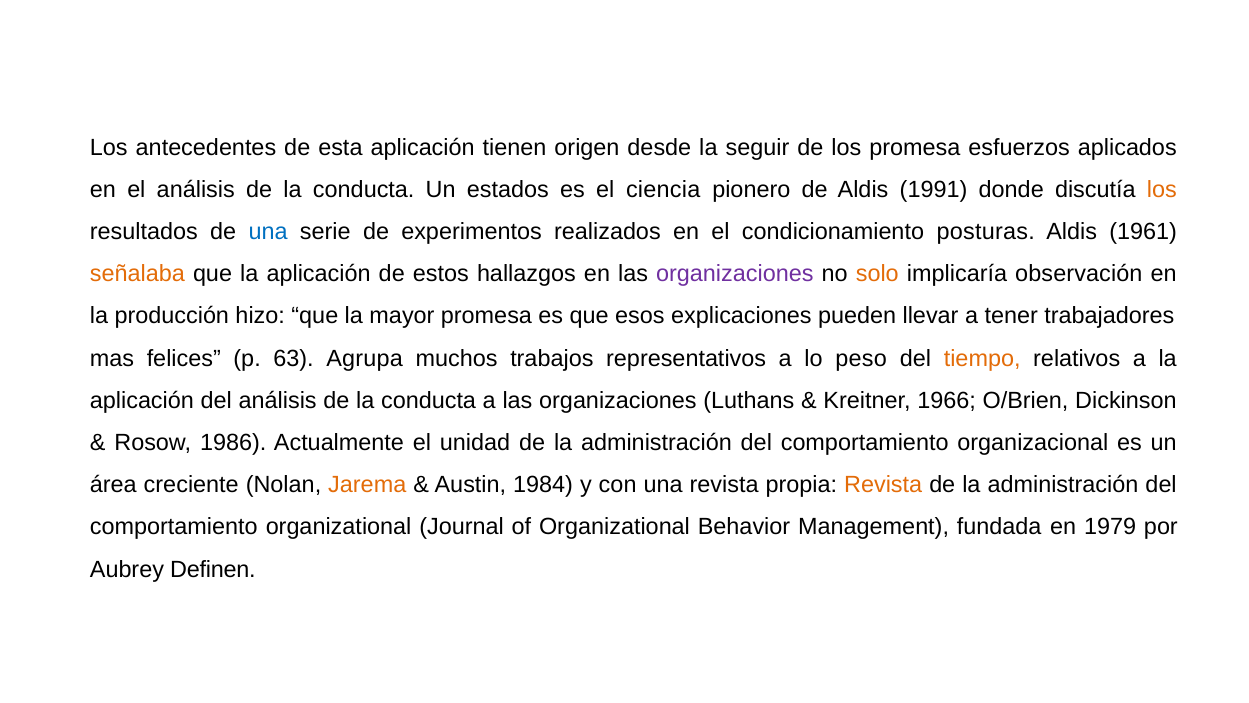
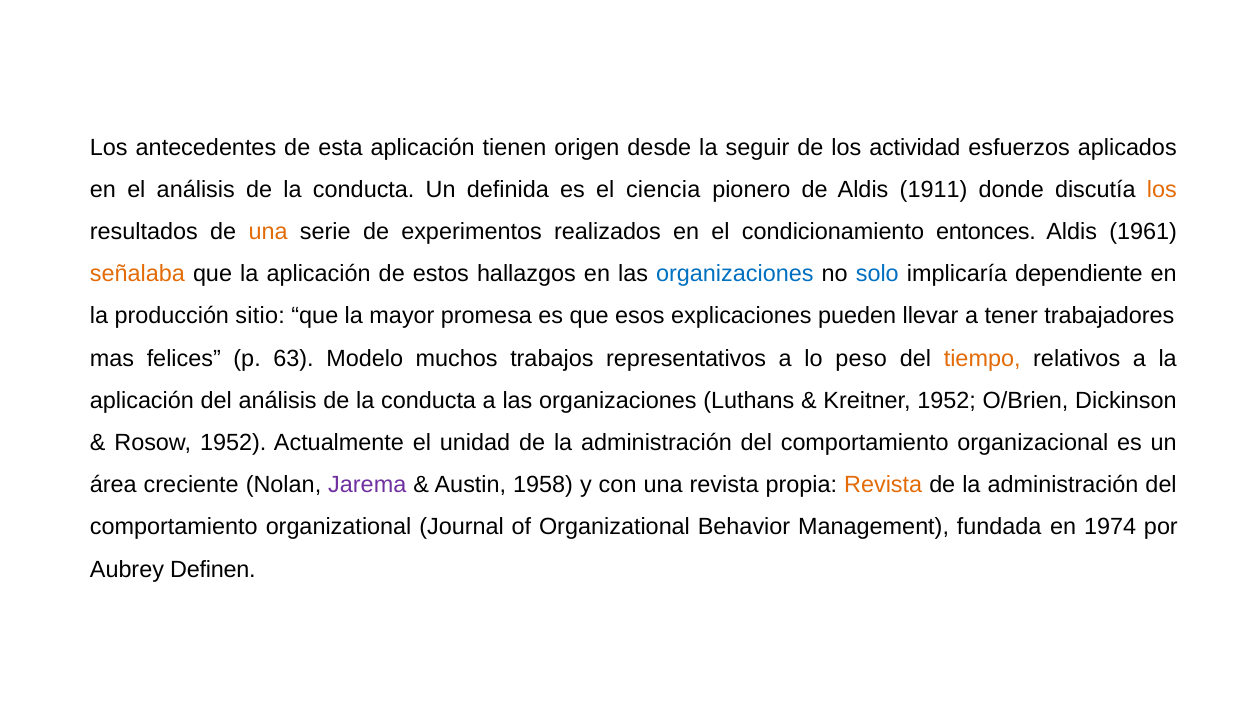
los promesa: promesa -> actividad (915, 147)
estados: estados -> definida (508, 190)
1991: 1991 -> 1911 (934, 190)
una colour: blue -> orange (268, 232)
posturas: posturas -> entonces (986, 232)
organizaciones colour: purple -> blue (735, 274)
solo colour: orange -> blue (877, 274)
observación: observación -> dependiente (1079, 274)
hizo: hizo -> sitio (260, 316)
Agrupa: Agrupa -> Modelo (365, 358)
Kreitner 1966: 1966 -> 1952 (947, 400)
Rosow 1986: 1986 -> 1952 (233, 442)
Jarema colour: orange -> purple (367, 485)
1984: 1984 -> 1958 (543, 485)
1979: 1979 -> 1974 (1110, 527)
